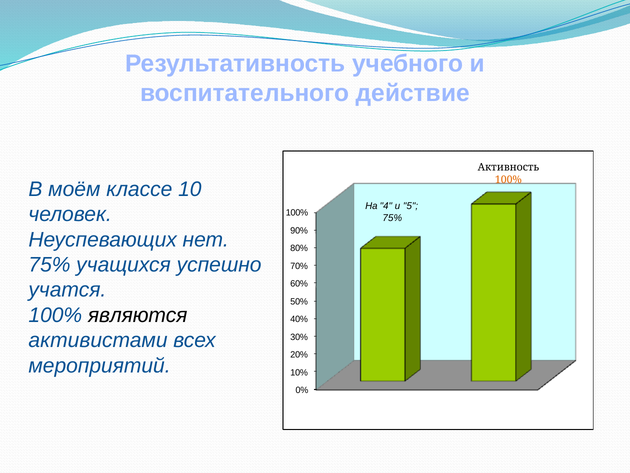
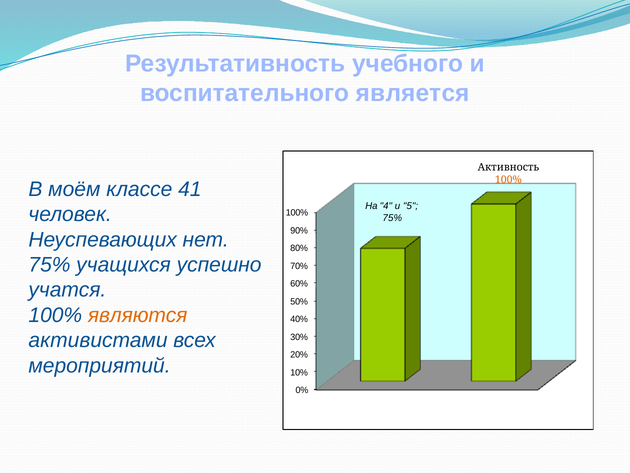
действие: действие -> является (413, 93)
10: 10 -> 41 (190, 189)
являются colour: black -> orange (138, 315)
